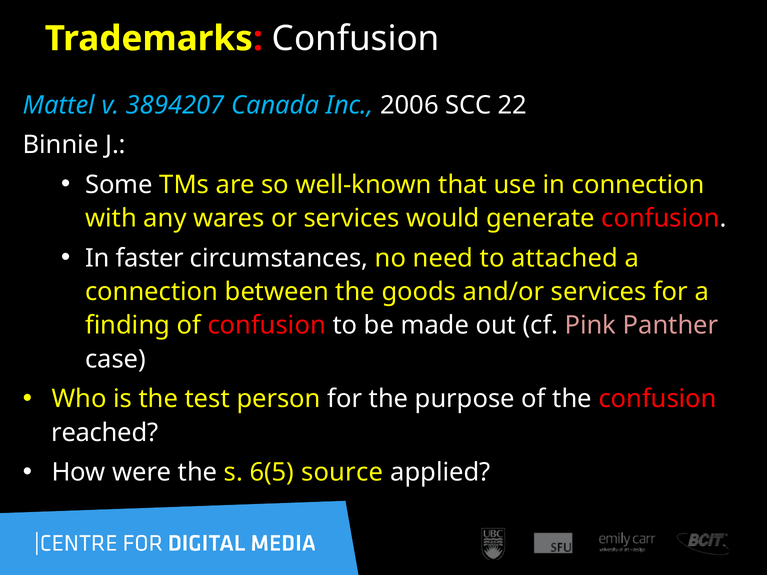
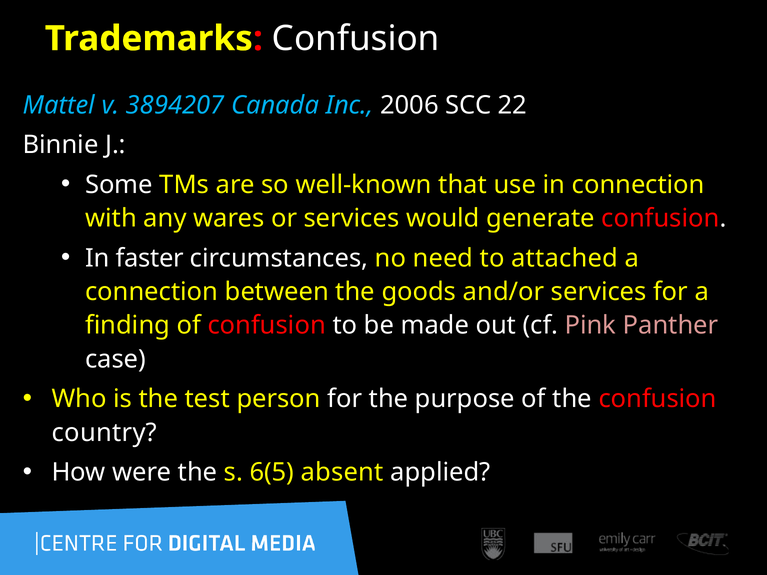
reached: reached -> country (105, 433)
source: source -> absent (342, 473)
